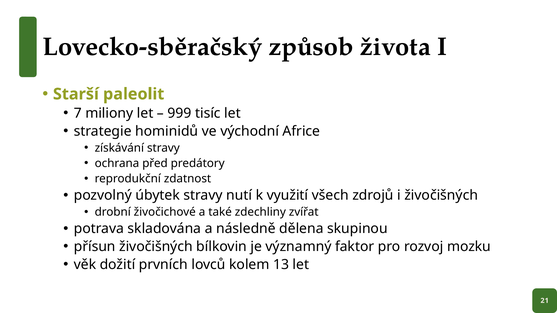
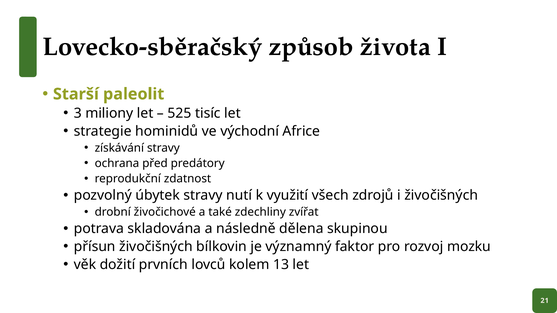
7: 7 -> 3 (78, 113)
999: 999 -> 525 (180, 113)
